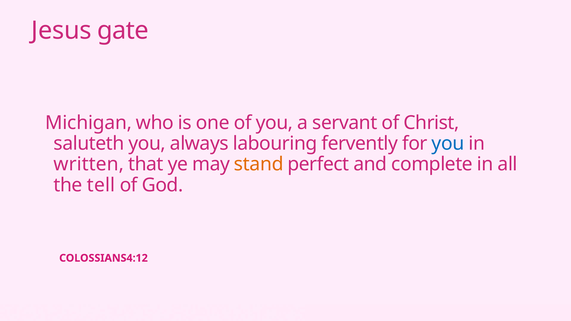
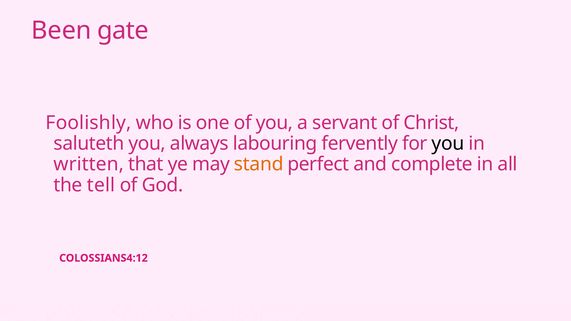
Jesus: Jesus -> Been (61, 30)
Michigan: Michigan -> Foolishly (88, 123)
you colour: blue -> black (448, 144)
